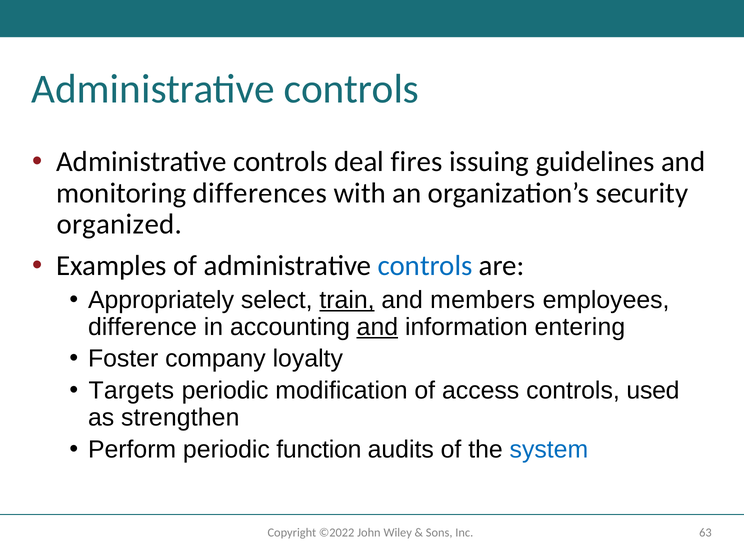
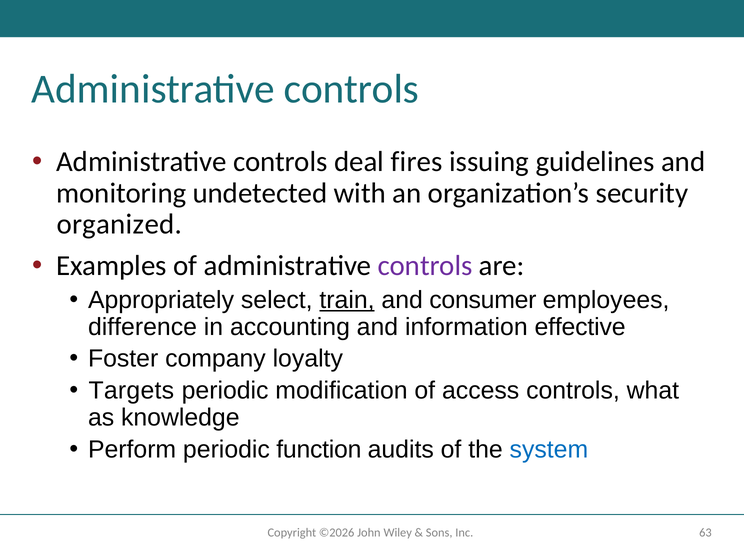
differences: differences -> undetected (260, 193)
controls colour: blue -> purple (425, 266)
members: members -> consumer (483, 300)
and underline: present -> none (377, 327)
entering: entering -> effective (580, 327)
used: used -> what (653, 391)
strengthen: strengthen -> knowledge (180, 417)
©2022: ©2022 -> ©2026 (337, 533)
